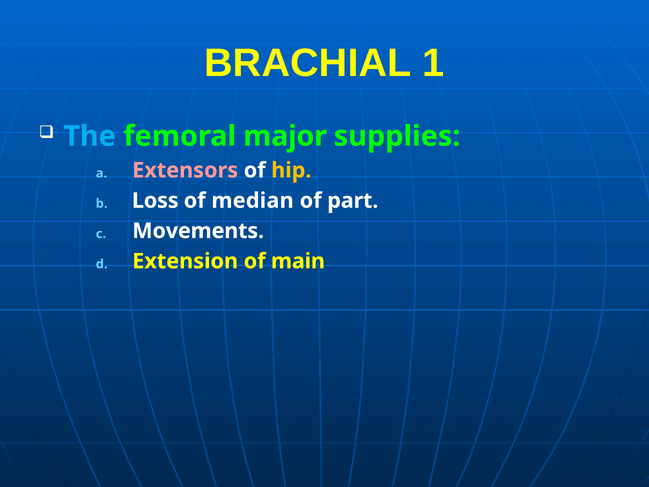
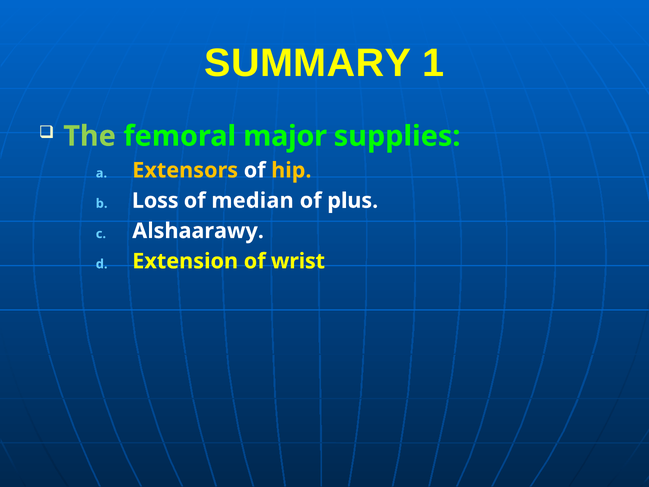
BRACHIAL: BRACHIAL -> SUMMARY (308, 63)
The colour: light blue -> light green (90, 136)
Extensors colour: pink -> yellow (185, 170)
part: part -> plus (353, 201)
Movements: Movements -> Alshaarawy (198, 231)
main: main -> wrist (298, 261)
